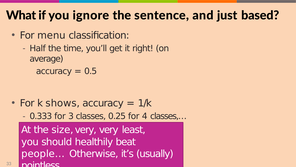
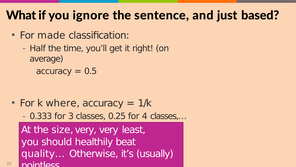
menu: menu -> made (51, 35)
shows: shows -> where (63, 103)
people…: people… -> quality… (43, 154)
